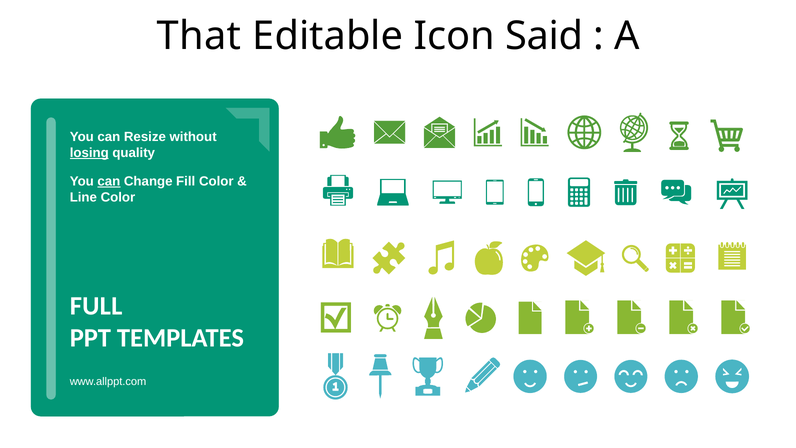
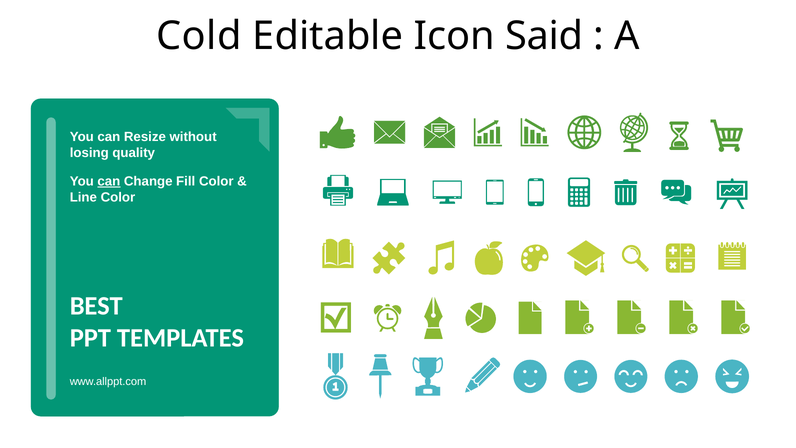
That: That -> Cold (199, 36)
losing underline: present -> none (89, 153)
FULL: FULL -> BEST (96, 306)
